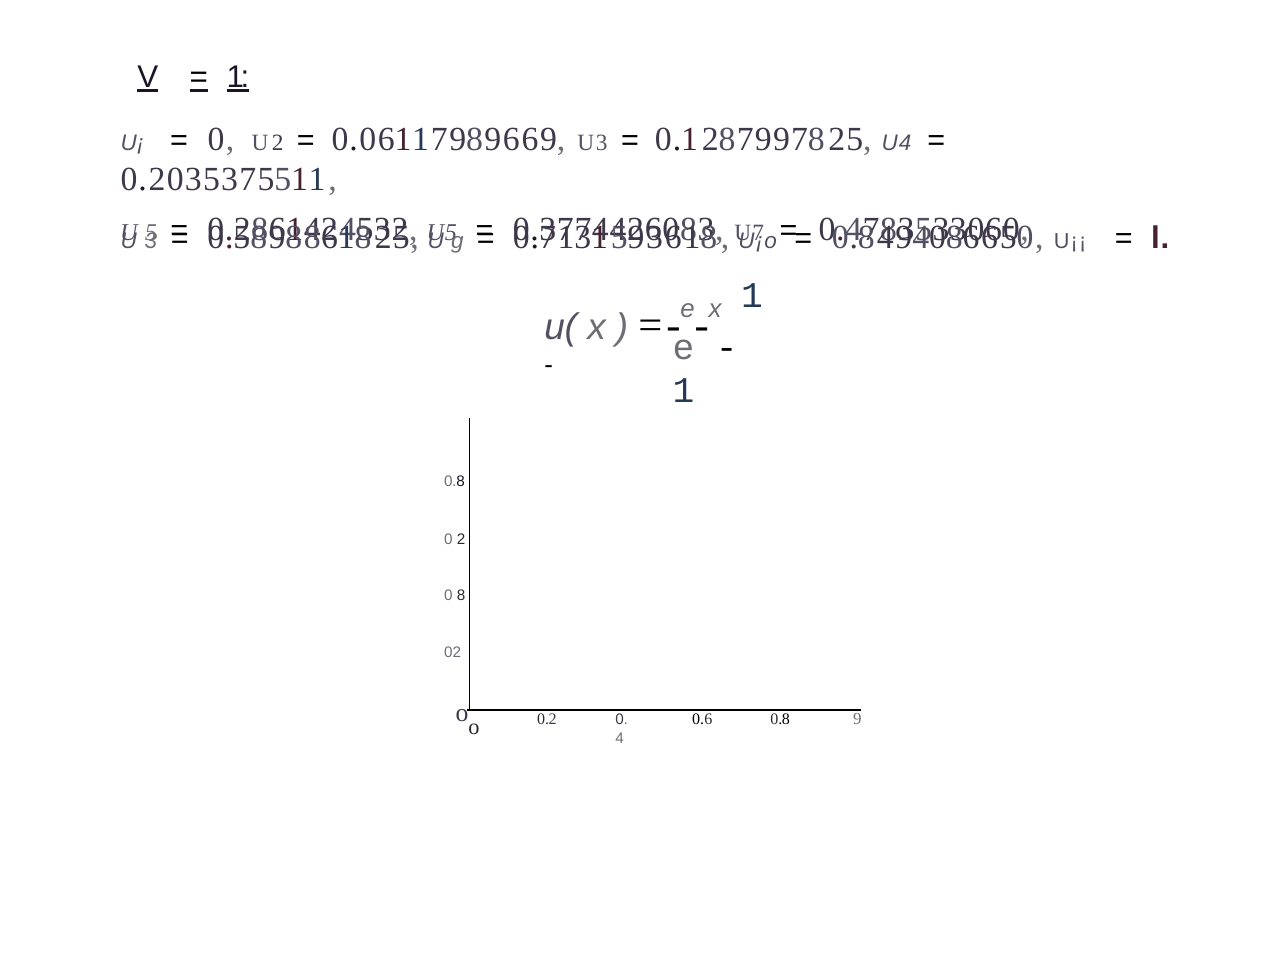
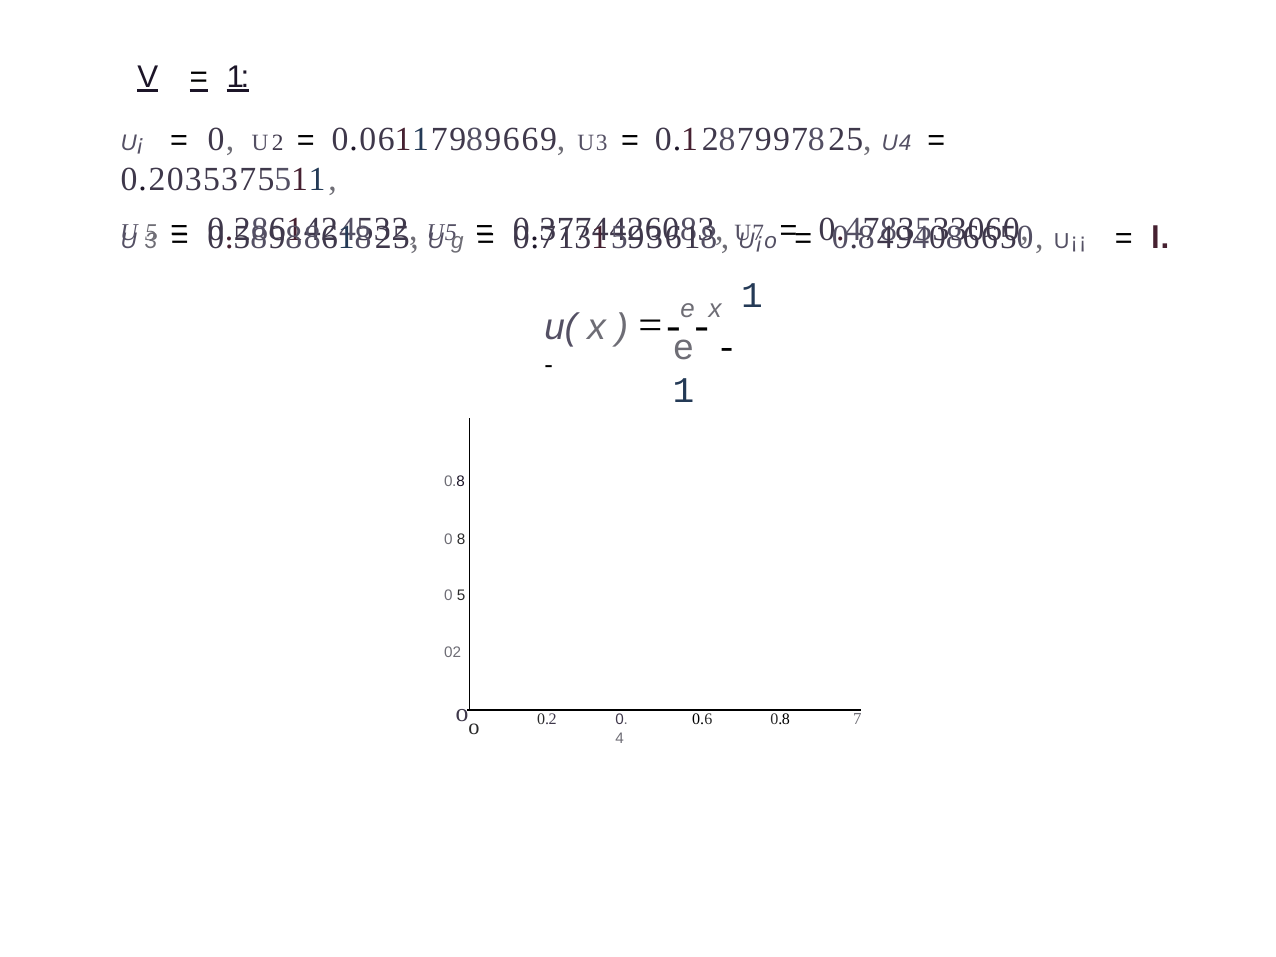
2: 2 -> 8 (461, 539)
0 8: 8 -> 5 (461, 595)
9: 9 -> 7 (857, 719)
